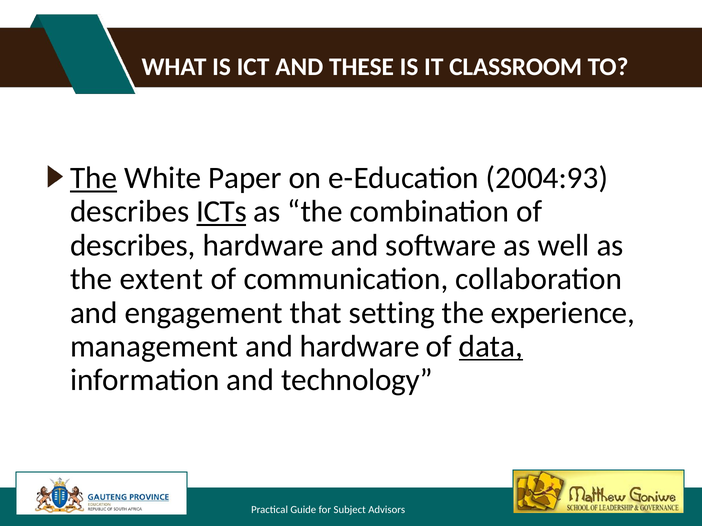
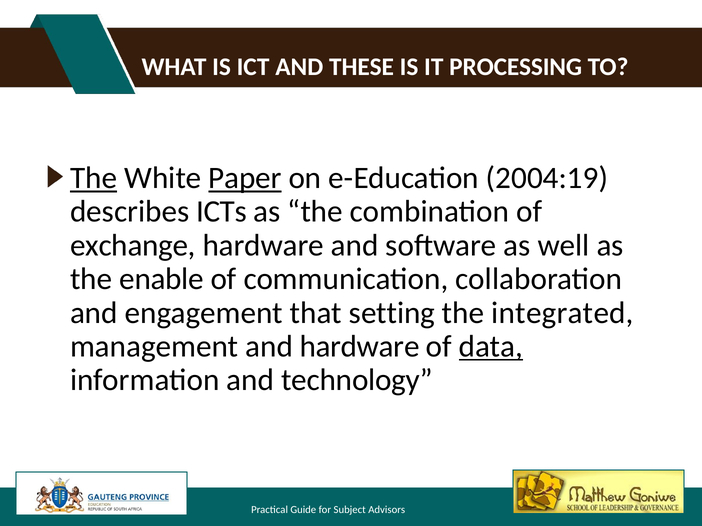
CLASSROOM: CLASSROOM -> PROCESSING (516, 67)
Paper underline: none -> present (245, 178)
2004:93: 2004:93 -> 2004:19 (547, 178)
ICTs underline: present -> none (221, 212)
describes: describes -> exchange (133, 246)
extent: extent -> enable (162, 279)
experience: experience -> integrated (563, 313)
